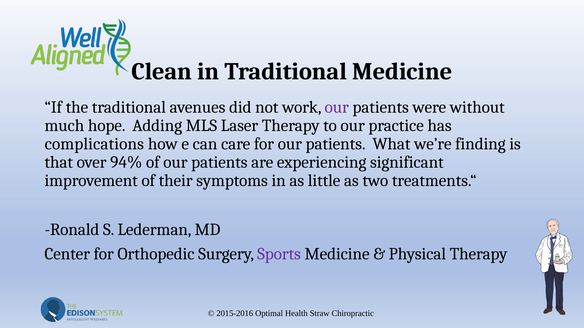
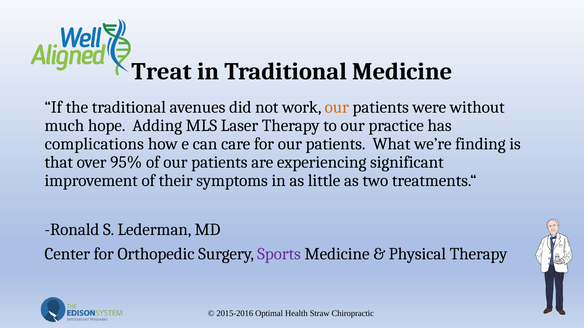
Clean: Clean -> Treat (162, 72)
our colour: purple -> orange (337, 107)
94%: 94% -> 95% (126, 163)
